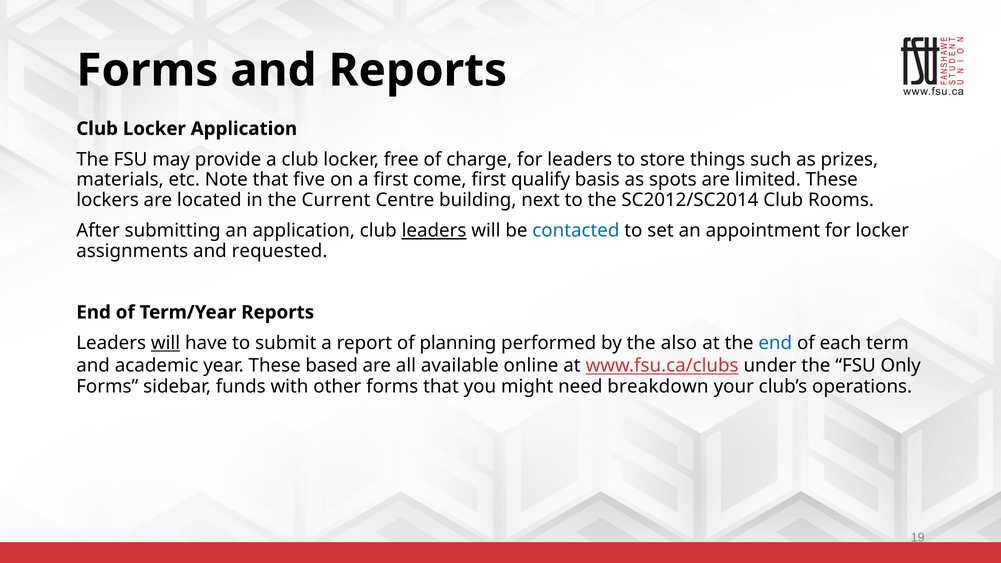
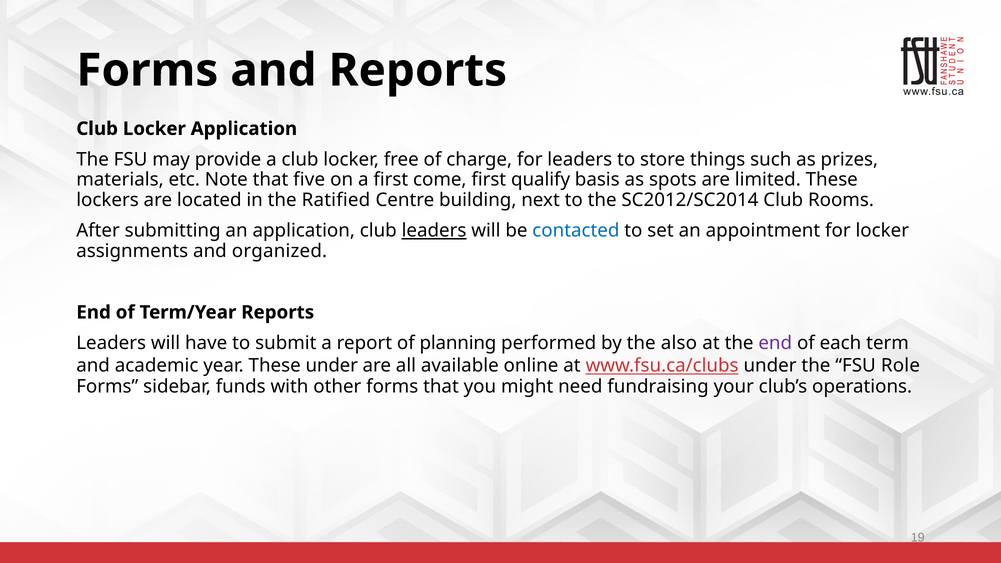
Current: Current -> Ratified (336, 200)
requested: requested -> organized (279, 251)
will underline: present -> none (166, 343)
end colour: blue -> purple (775, 343)
These based: based -> under (332, 366)
Only: Only -> Role (900, 366)
breakdown: breakdown -> fundraising (658, 386)
